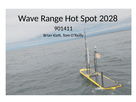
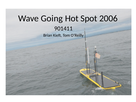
Range: Range -> Going (52, 18)
2028: 2028 -> 2006 (108, 18)
